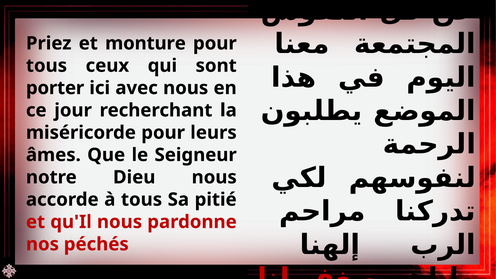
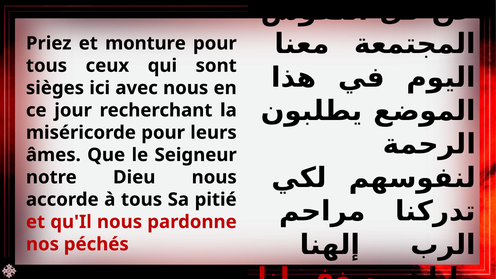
porter: porter -> sièges (55, 88)
